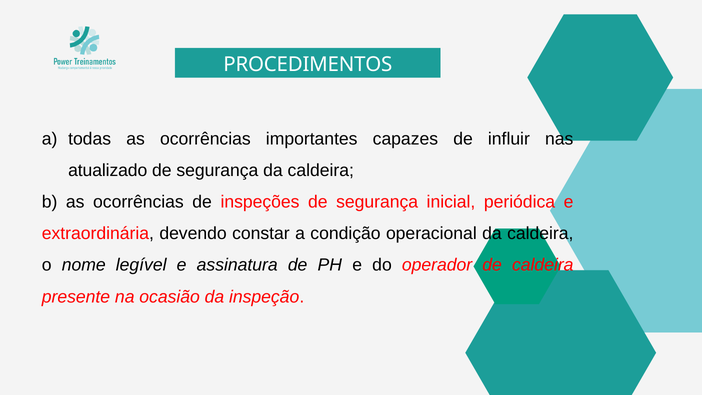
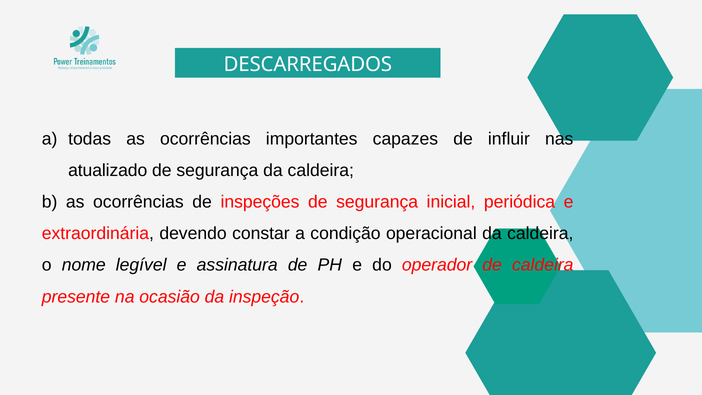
PROCEDIMENTOS: PROCEDIMENTOS -> DESCARREGADOS (308, 64)
